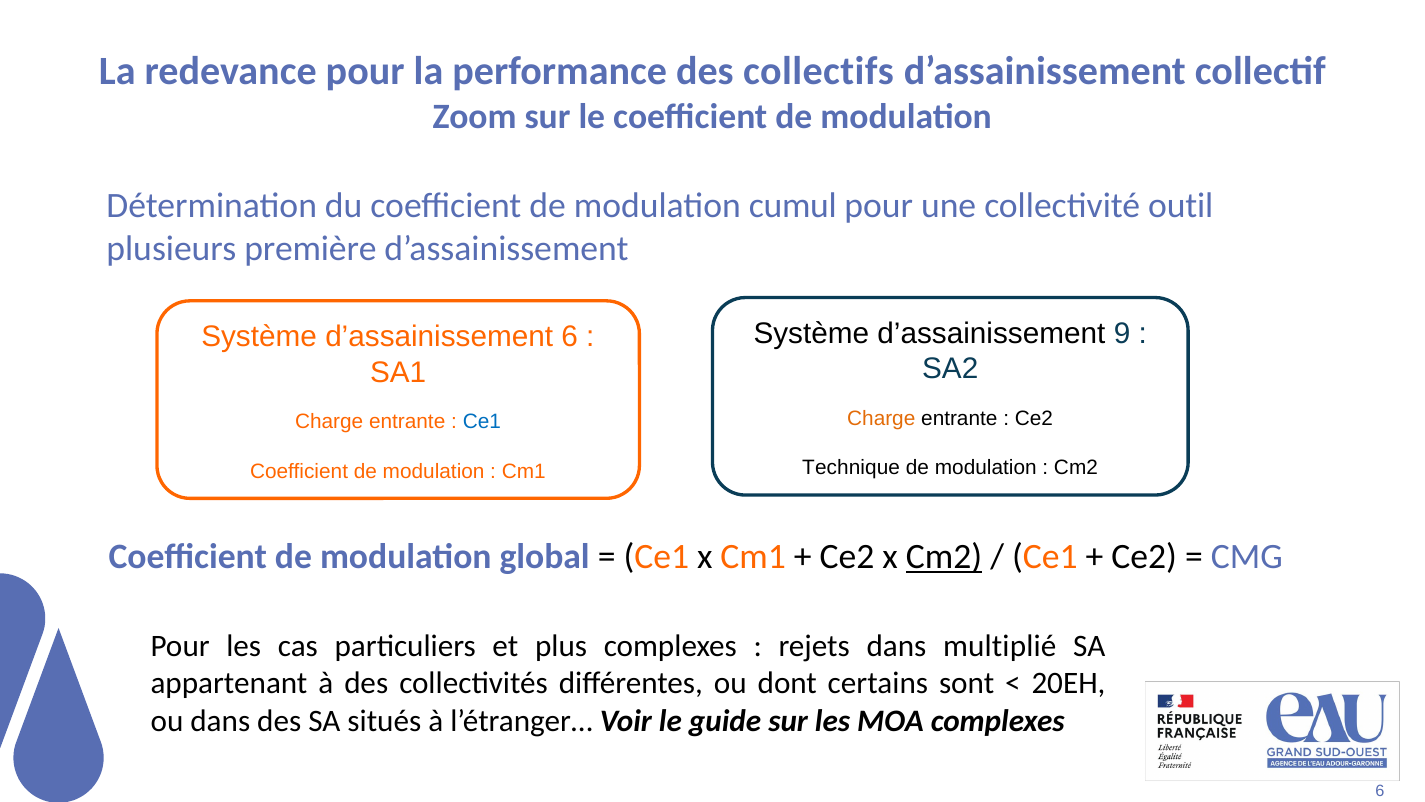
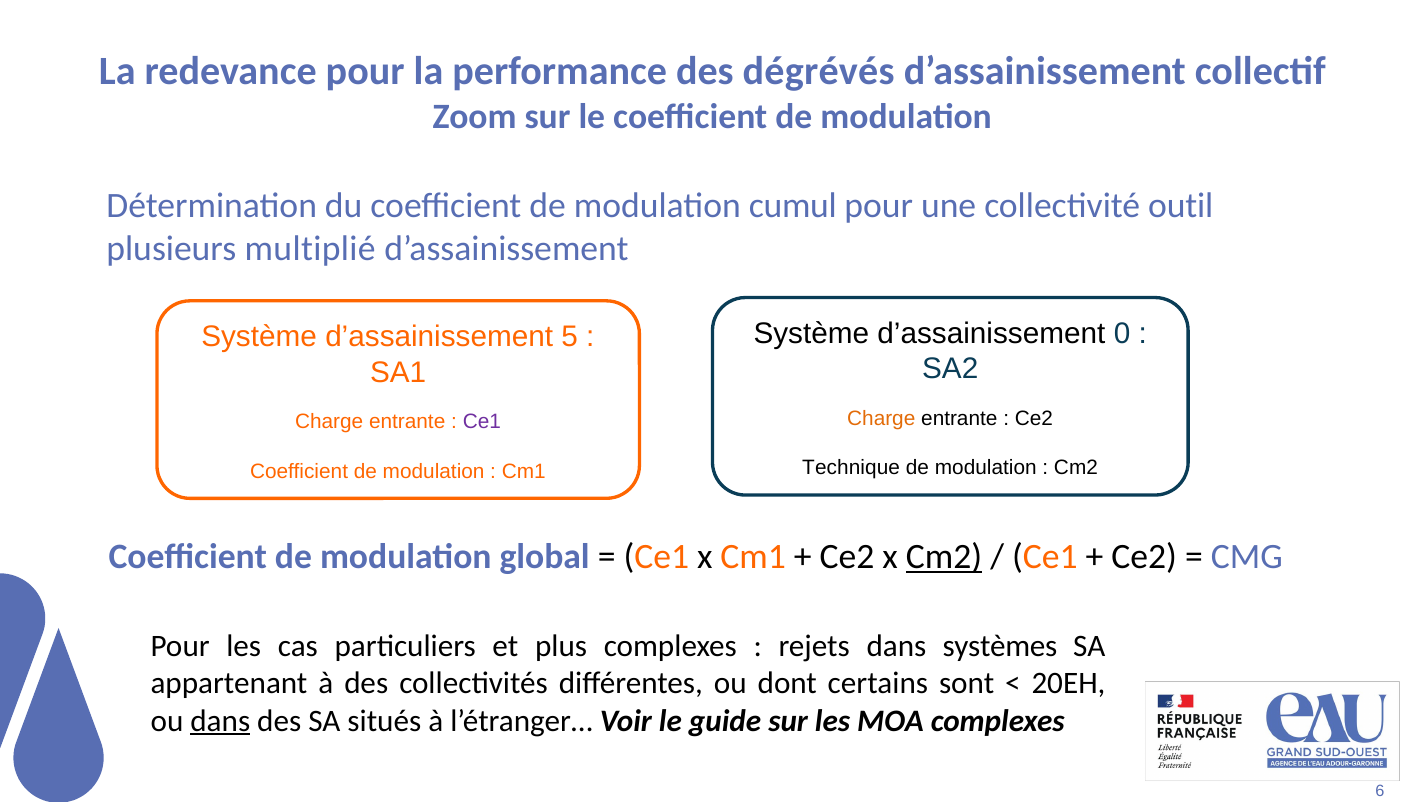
collectifs: collectifs -> dégrévés (819, 72)
première: première -> multiplié (310, 248)
9: 9 -> 0 (1122, 333)
d’assainissement 6: 6 -> 5 (570, 336)
Ce1 colour: blue -> purple (482, 421)
multiplié: multiplié -> systèmes (1000, 646)
dans underline: none -> present (220, 721)
